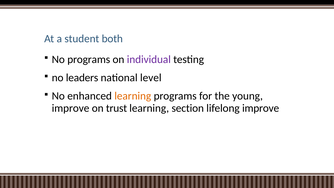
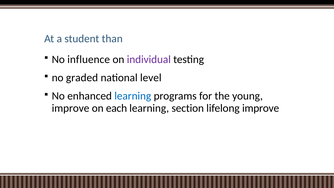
both: both -> than (112, 39)
No programs: programs -> influence (89, 59)
leaders: leaders -> graded (82, 78)
learning colour: orange -> blue (133, 96)
trust: trust -> each (116, 108)
